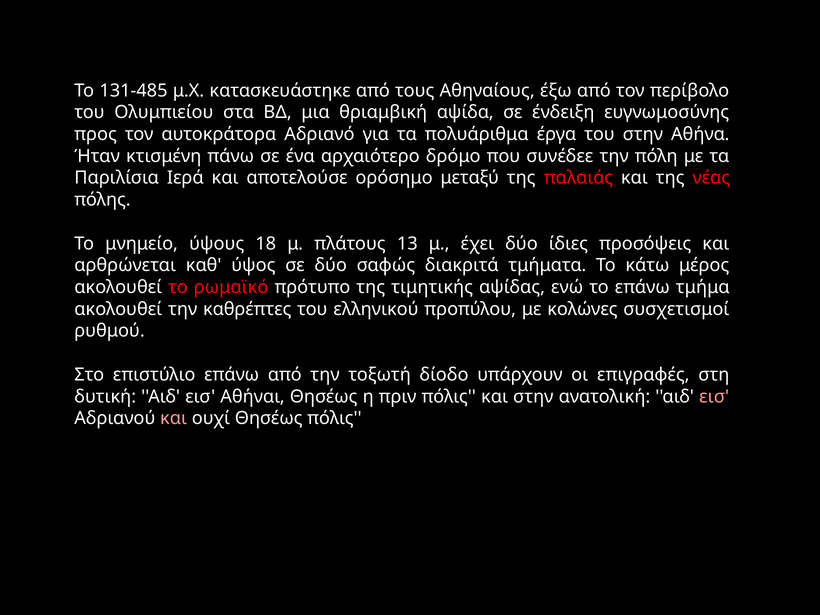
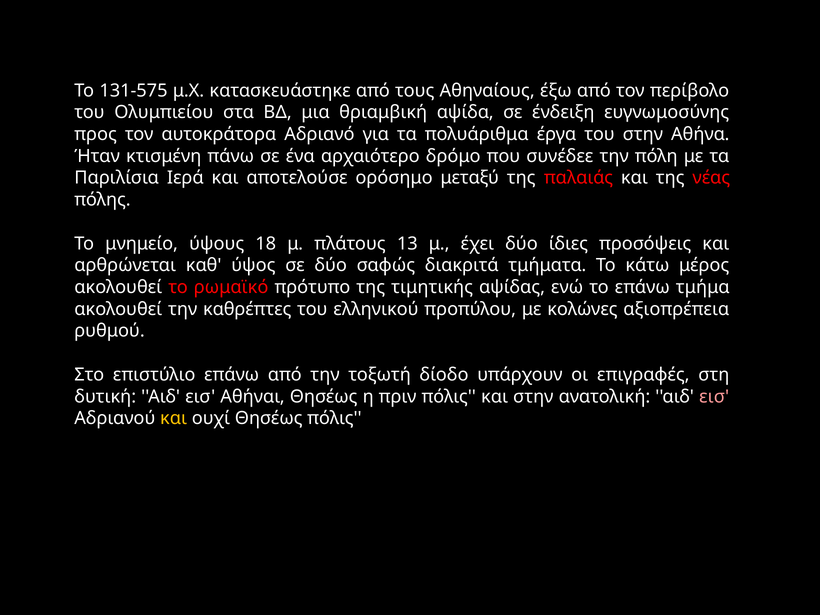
131-485: 131-485 -> 131-575 (133, 91)
συσχετισμοί: συσχετισμοί -> αξιοπρέπεια (676, 309)
και colour: pink -> yellow (174, 418)
